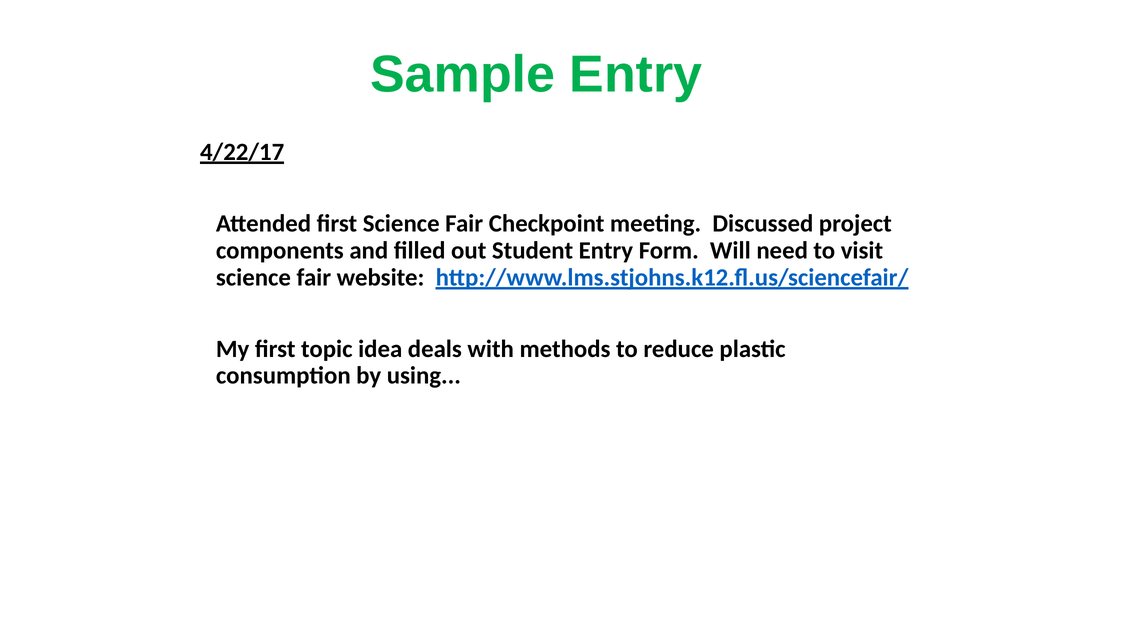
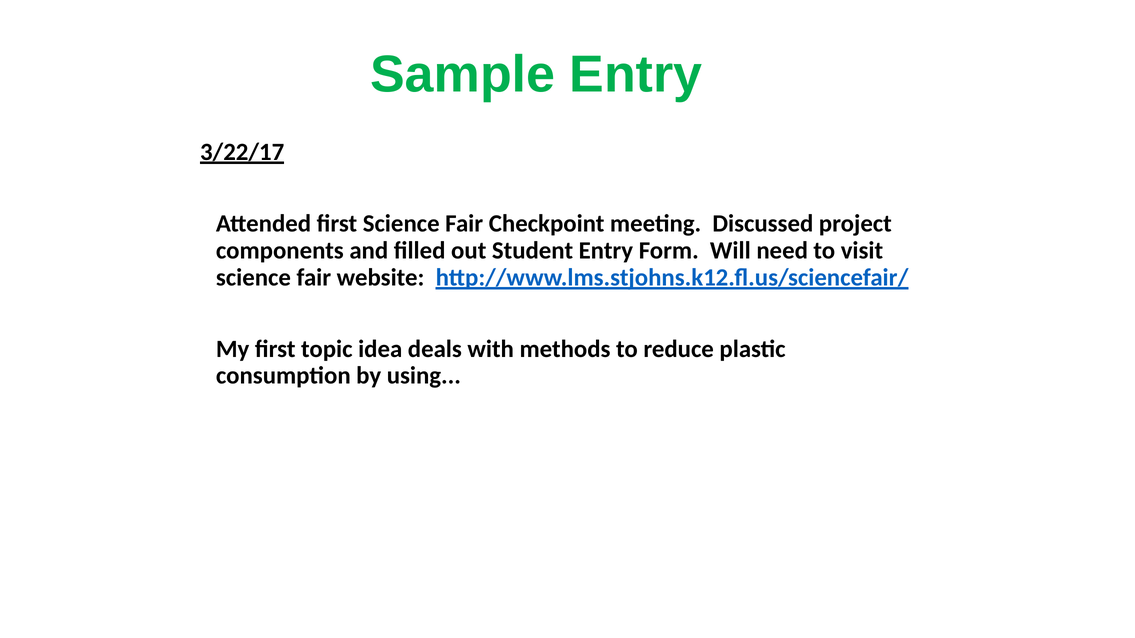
4/22/17: 4/22/17 -> 3/22/17 (242, 152)
